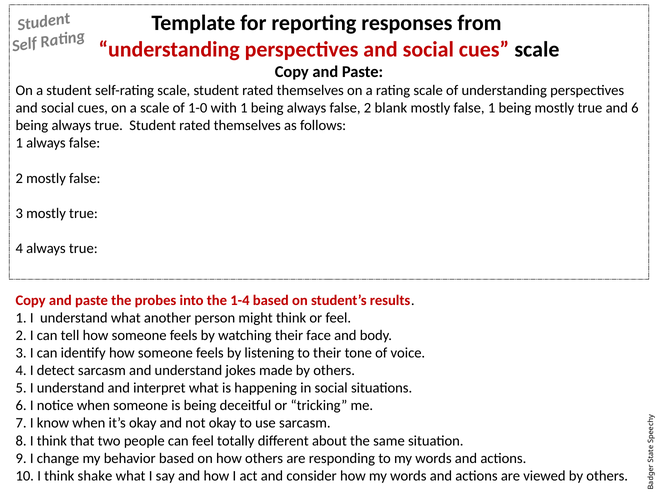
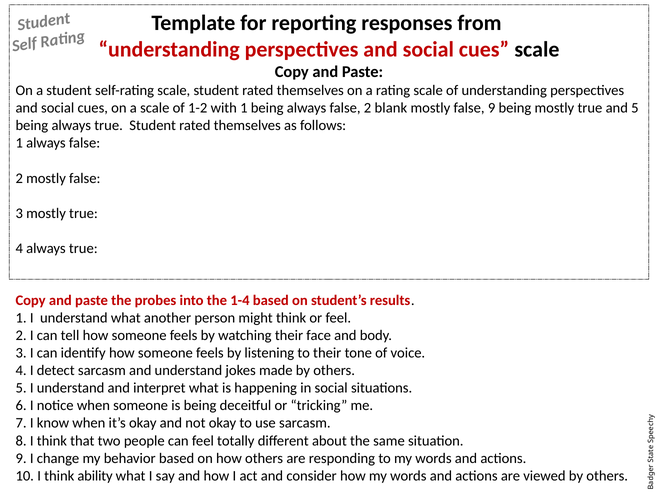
1-0: 1-0 -> 1-2 (198, 108)
false 1: 1 -> 9 (492, 108)
and 6: 6 -> 5 (635, 108)
shake: shake -> ability (95, 475)
